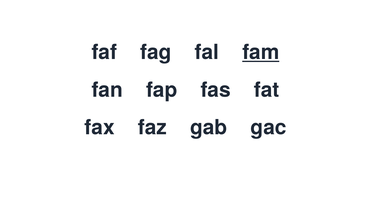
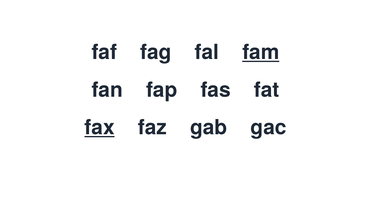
fax underline: none -> present (100, 127)
